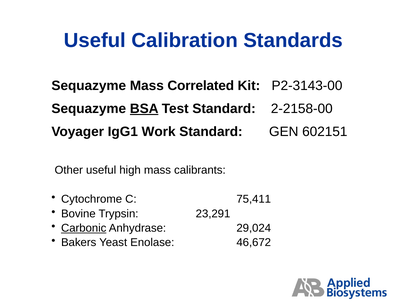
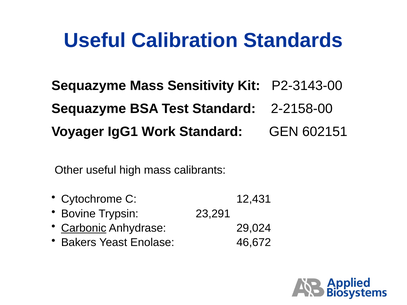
Correlated: Correlated -> Sensitivity (201, 86)
BSA underline: present -> none (144, 109)
75,411: 75,411 -> 12,431 (254, 199)
